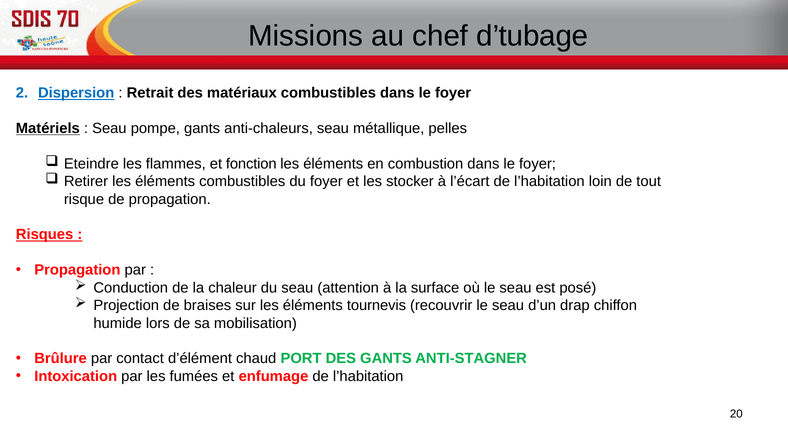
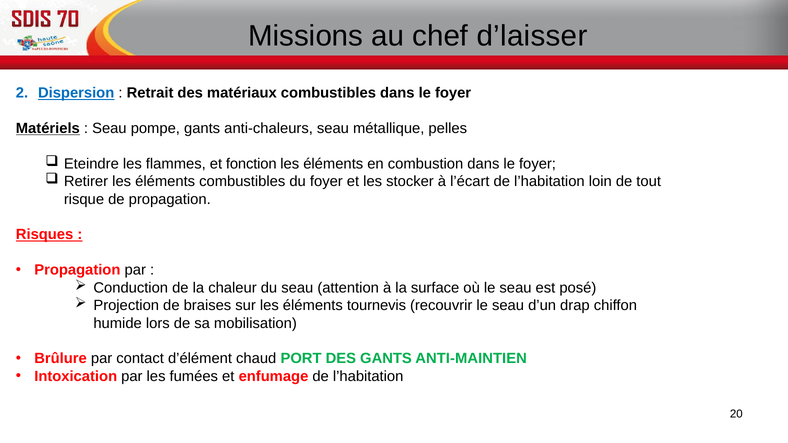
d’tubage: d’tubage -> d’laisser (532, 36)
ANTI-STAGNER: ANTI-STAGNER -> ANTI-MAINTIEN (471, 359)
